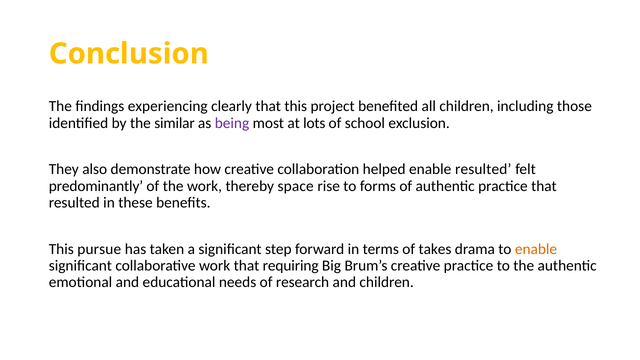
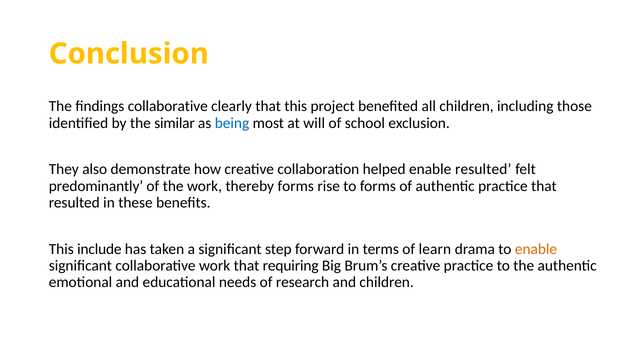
findings experiencing: experiencing -> collaborative (168, 106)
being colour: purple -> blue (232, 123)
lots: lots -> will (314, 123)
thereby space: space -> forms (296, 186)
pursue: pursue -> include (99, 249)
takes: takes -> learn (435, 249)
